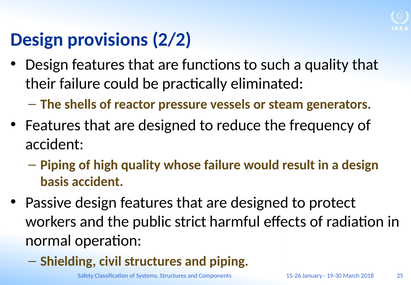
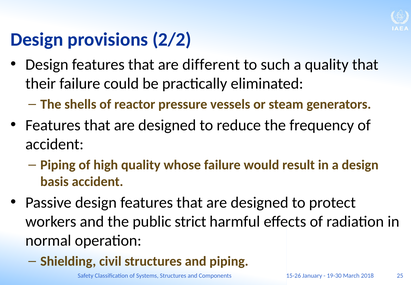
functions: functions -> different (211, 64)
